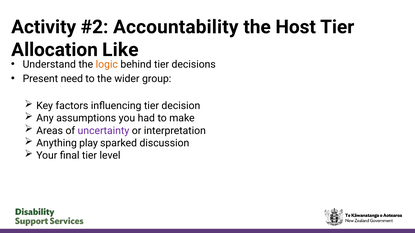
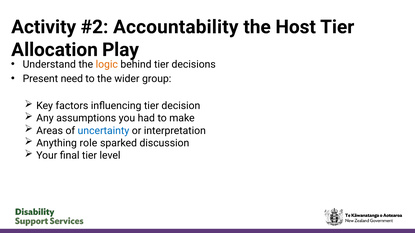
Like: Like -> Play (121, 50)
uncertainty colour: purple -> blue (103, 131)
play: play -> role (88, 143)
